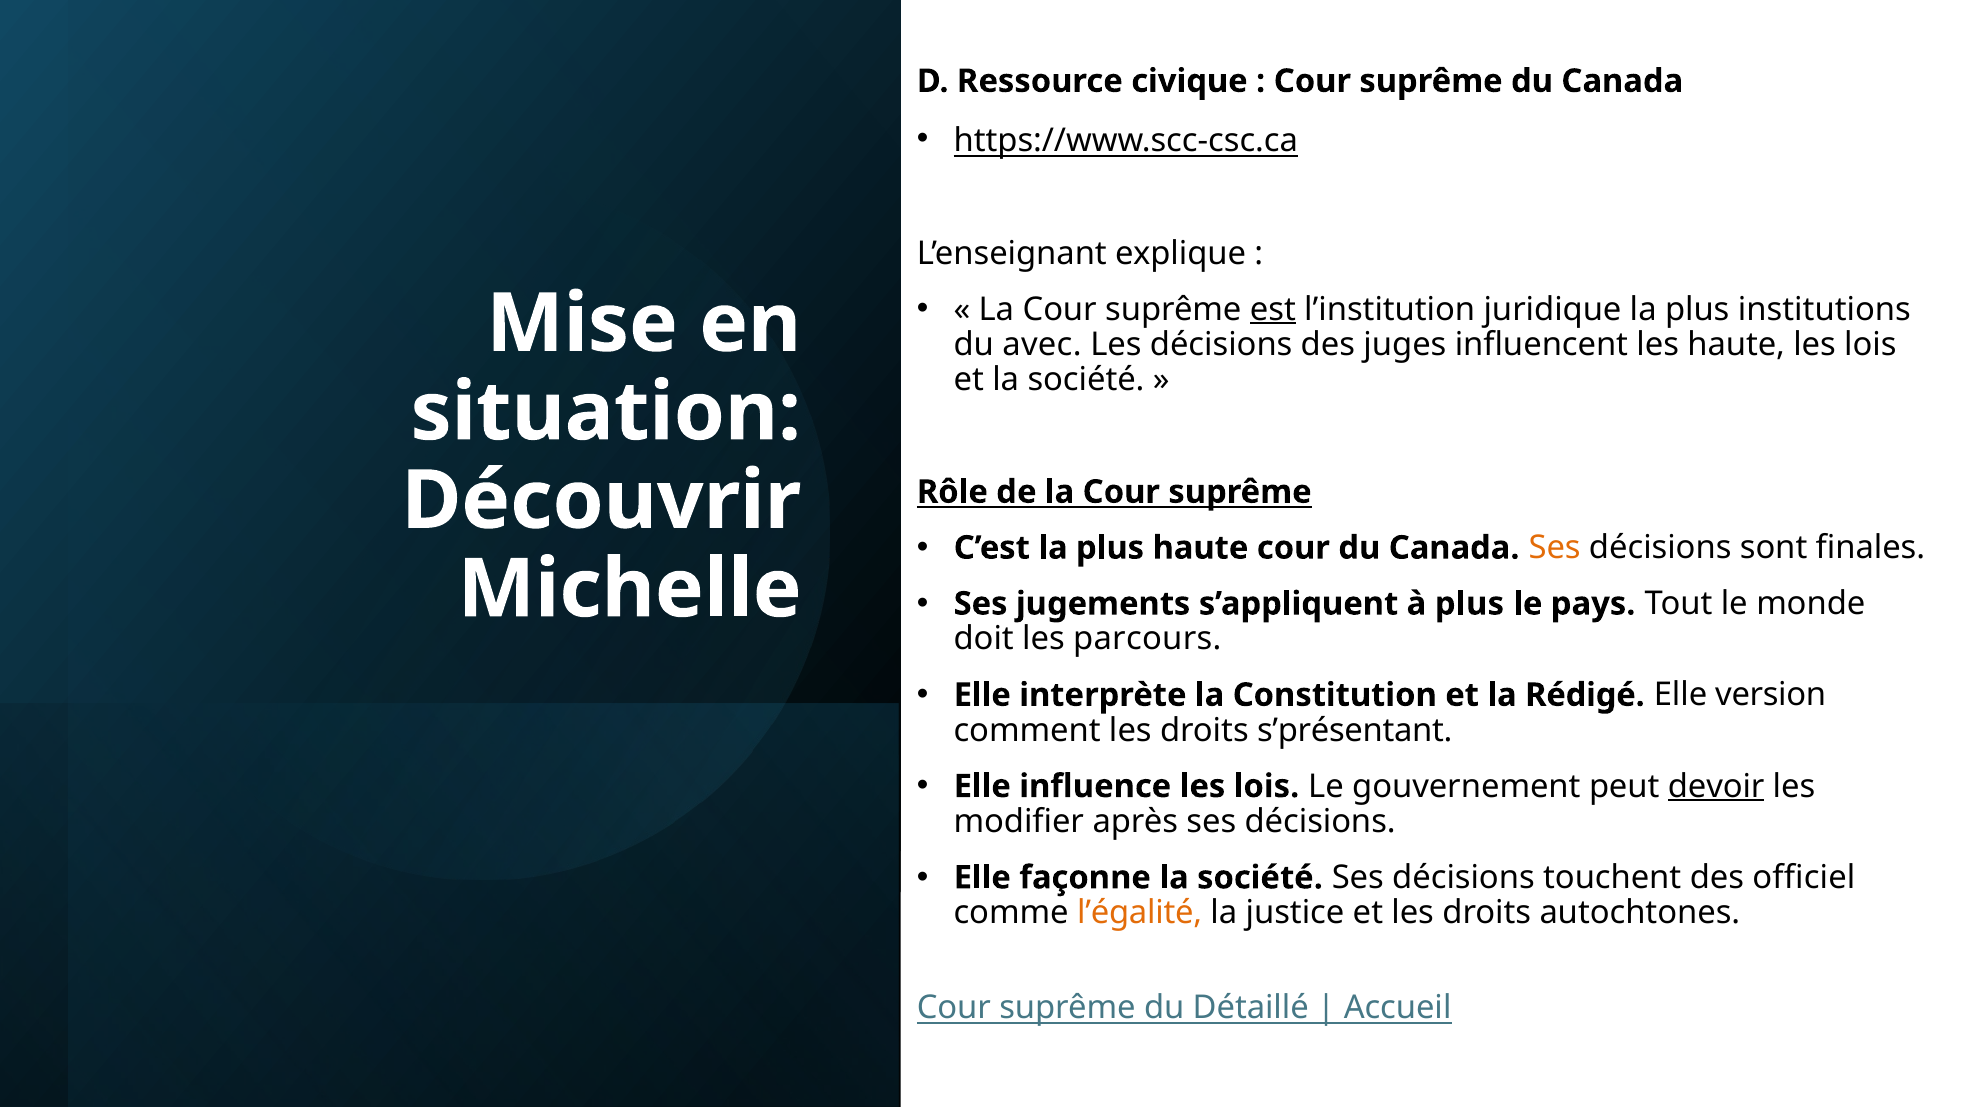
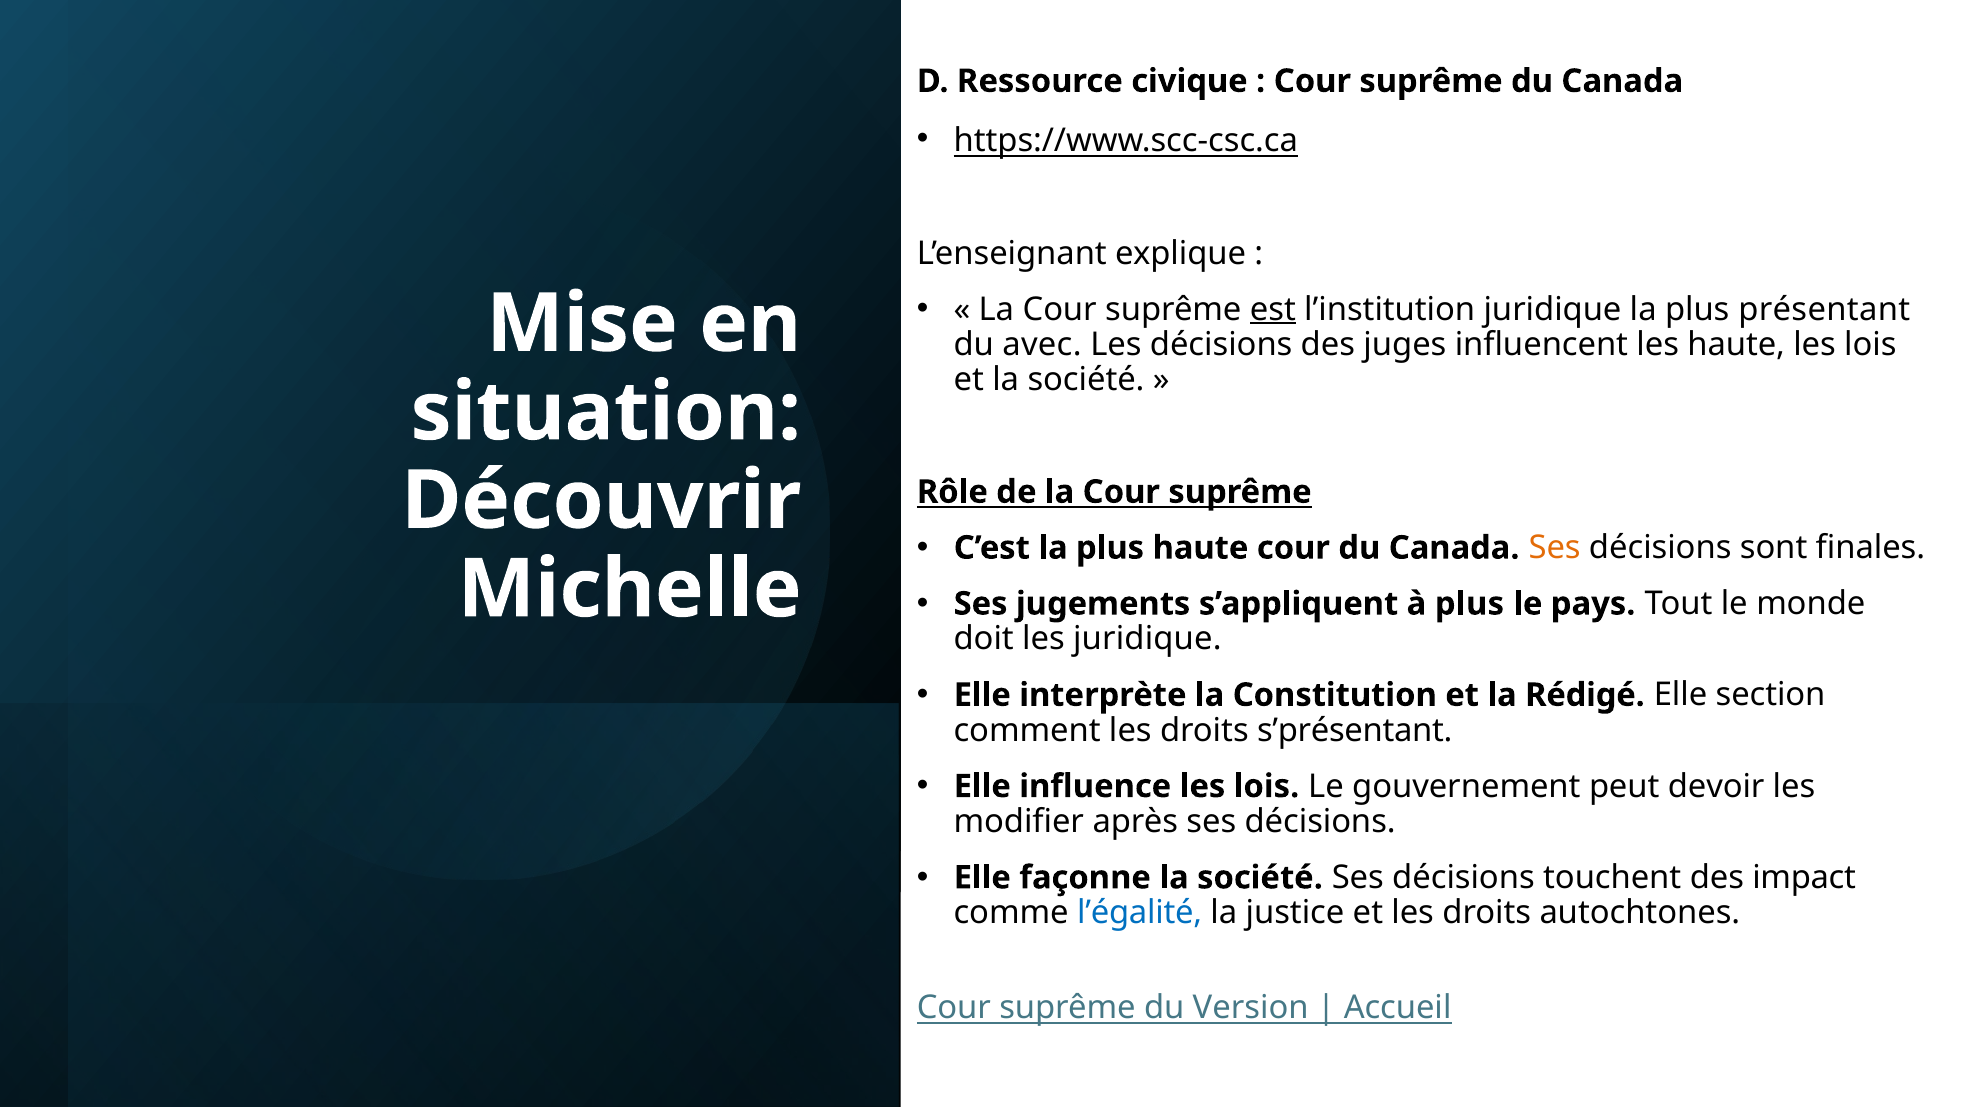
institutions: institutions -> présentant (1824, 309)
les parcours: parcours -> juridique (1147, 639)
version: version -> section (1771, 695)
devoir underline: present -> none (1716, 786)
officiel: officiel -> impact (1804, 878)
l’égalité colour: orange -> blue (1140, 913)
Détaillé: Détaillé -> Version (1251, 1008)
